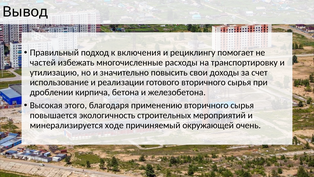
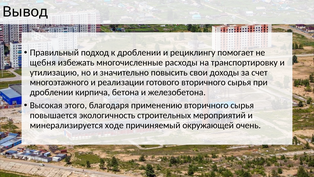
к включения: включения -> дроблении (139, 53)
частей: частей -> щебня (43, 62)
использование: использование -> многоэтажного (59, 82)
